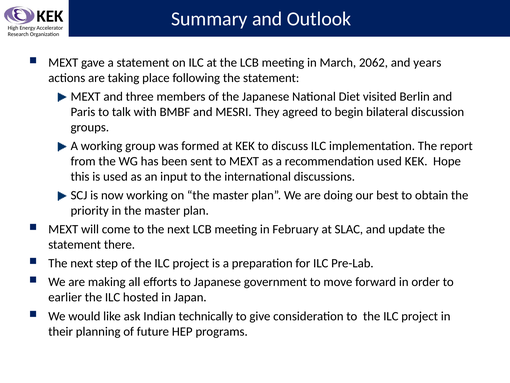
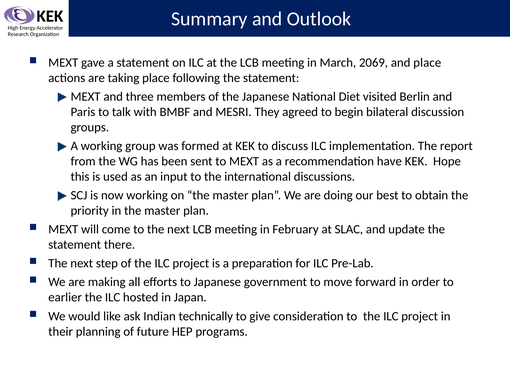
2062: 2062 -> 2069 (374, 62)
and years: years -> place (427, 62)
recommendation used: used -> have (389, 161)
